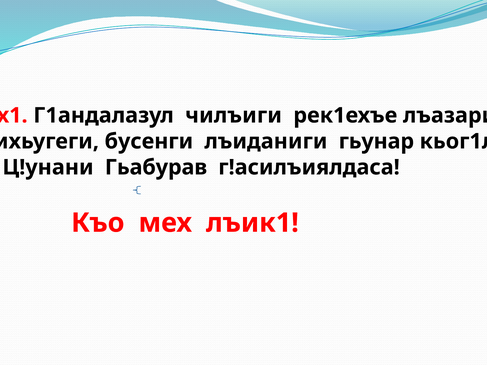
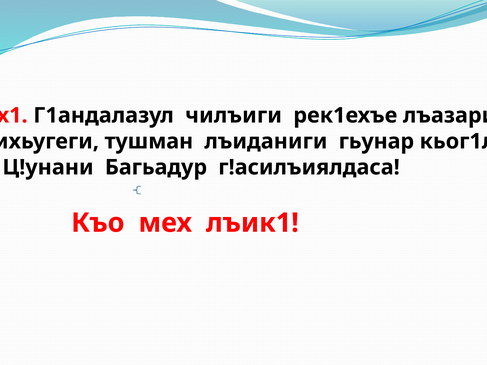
бусенги: бусенги -> тушман (149, 141)
Гьабурав: Гьабурав -> Багьадур (156, 167)
